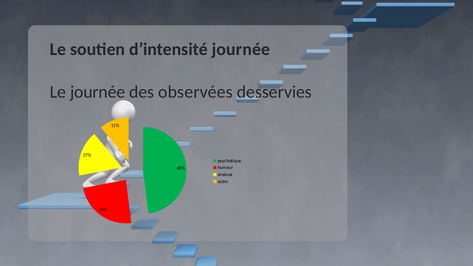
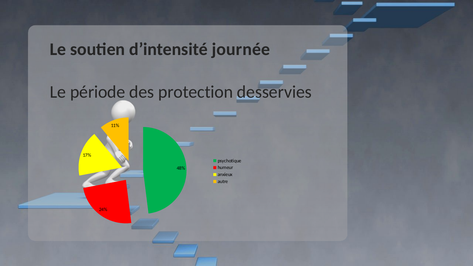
Le journée: journée -> période (98, 92)
observées: observées -> protection (196, 92)
